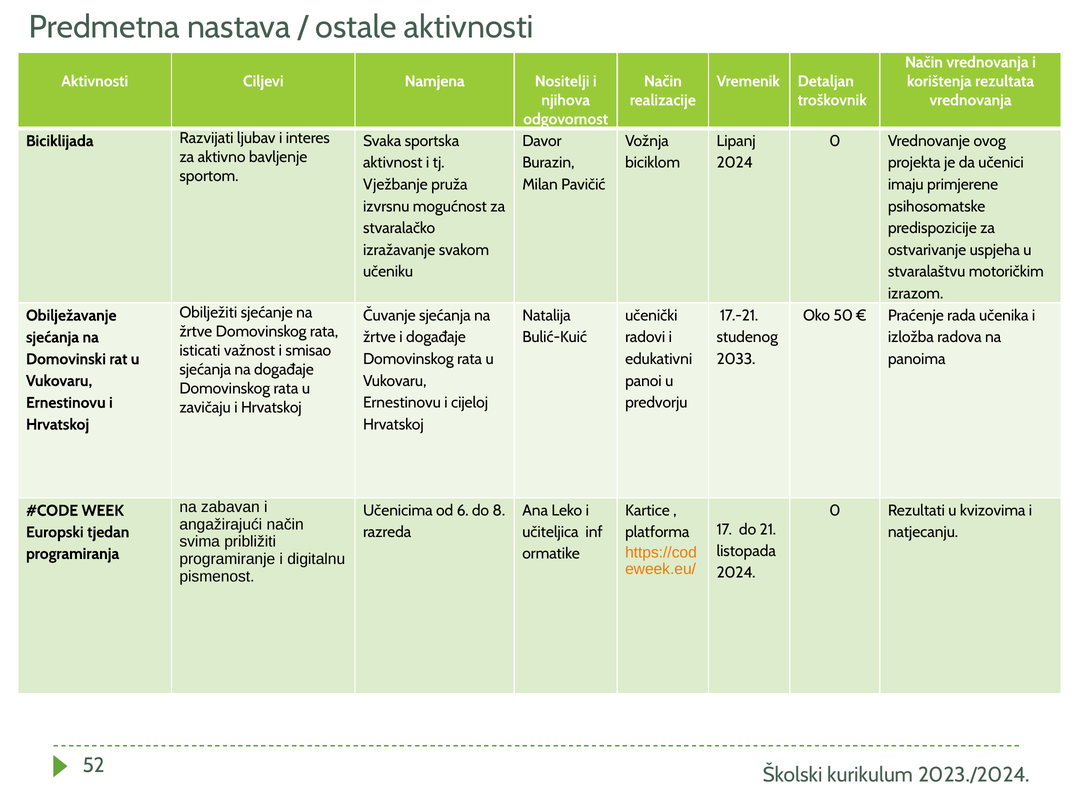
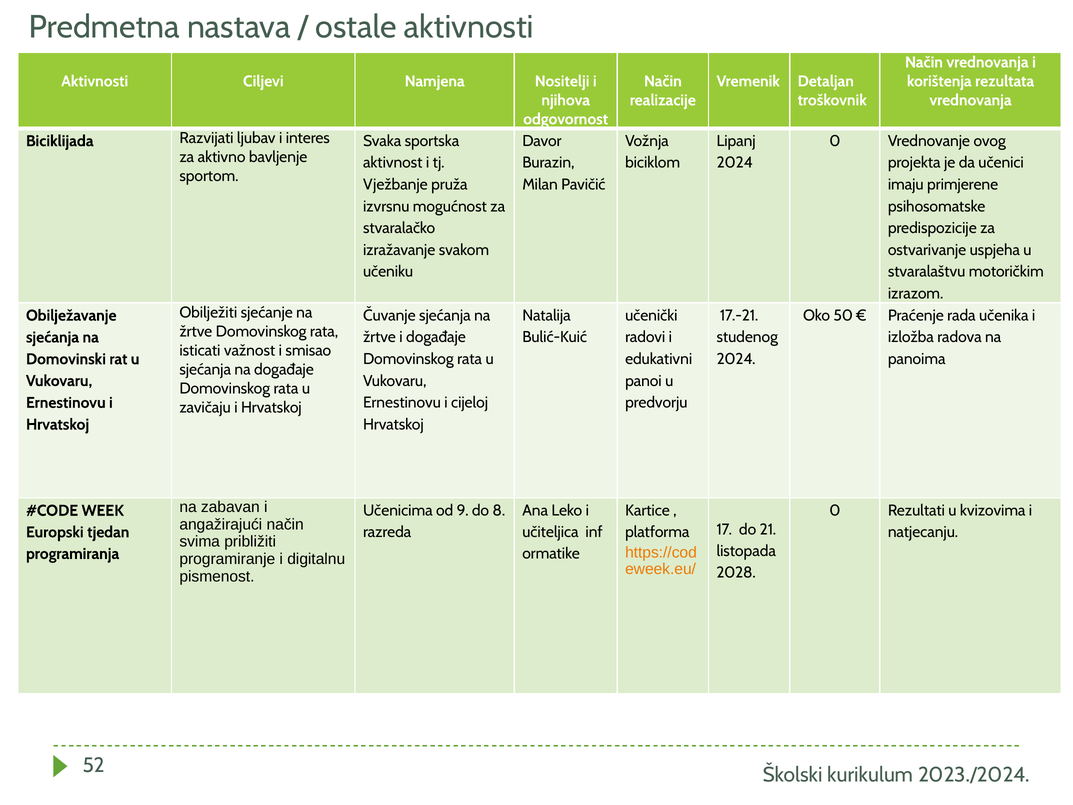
2033: 2033 -> 2024 (736, 359)
6: 6 -> 9 (463, 510)
2024: 2024 -> 2028 (736, 573)
